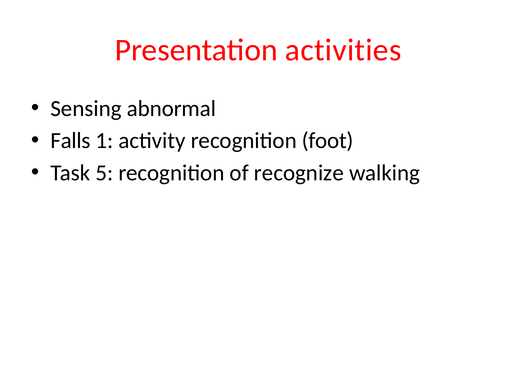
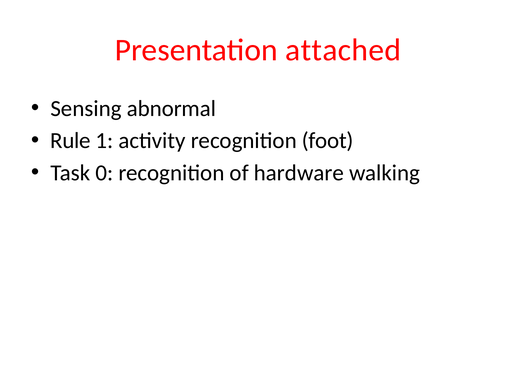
activities: activities -> attached (343, 50)
Falls: Falls -> Rule (70, 141)
5: 5 -> 0 (104, 173)
recognize: recognize -> hardware (299, 173)
